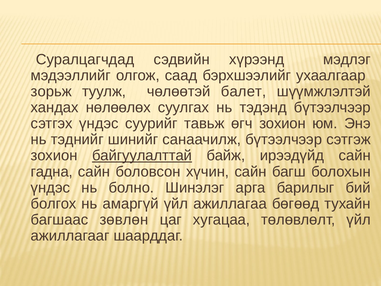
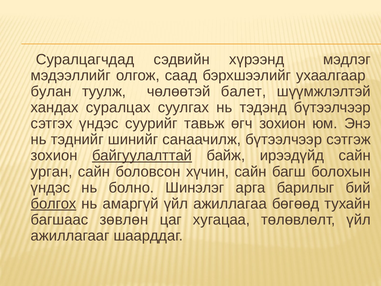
зорьж: зорьж -> булан (51, 91)
нөлөөлөх: нөлөөлөх -> суралцах (118, 107)
гадна: гадна -> урган (52, 171)
болгох underline: none -> present (54, 203)
